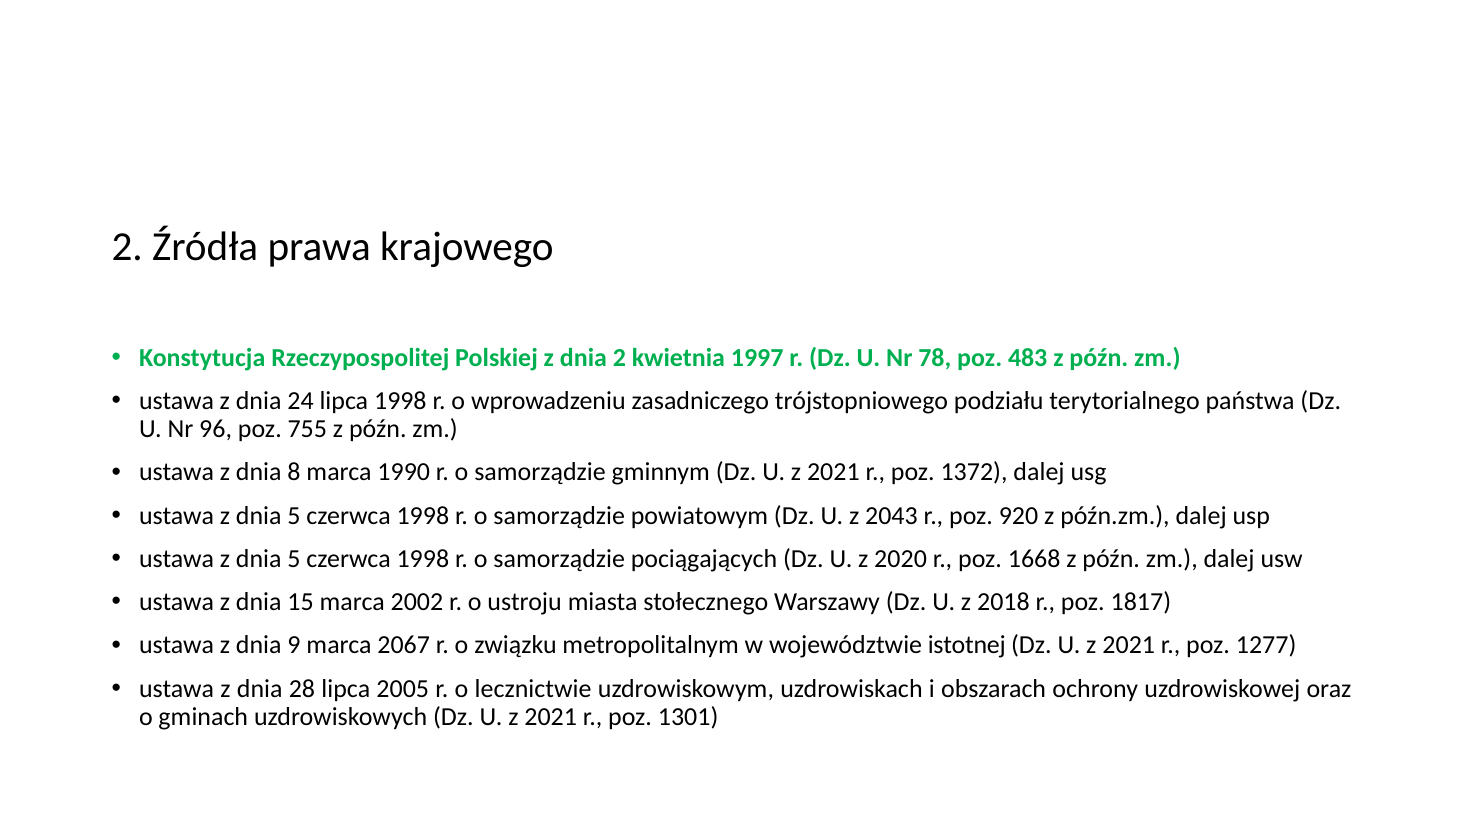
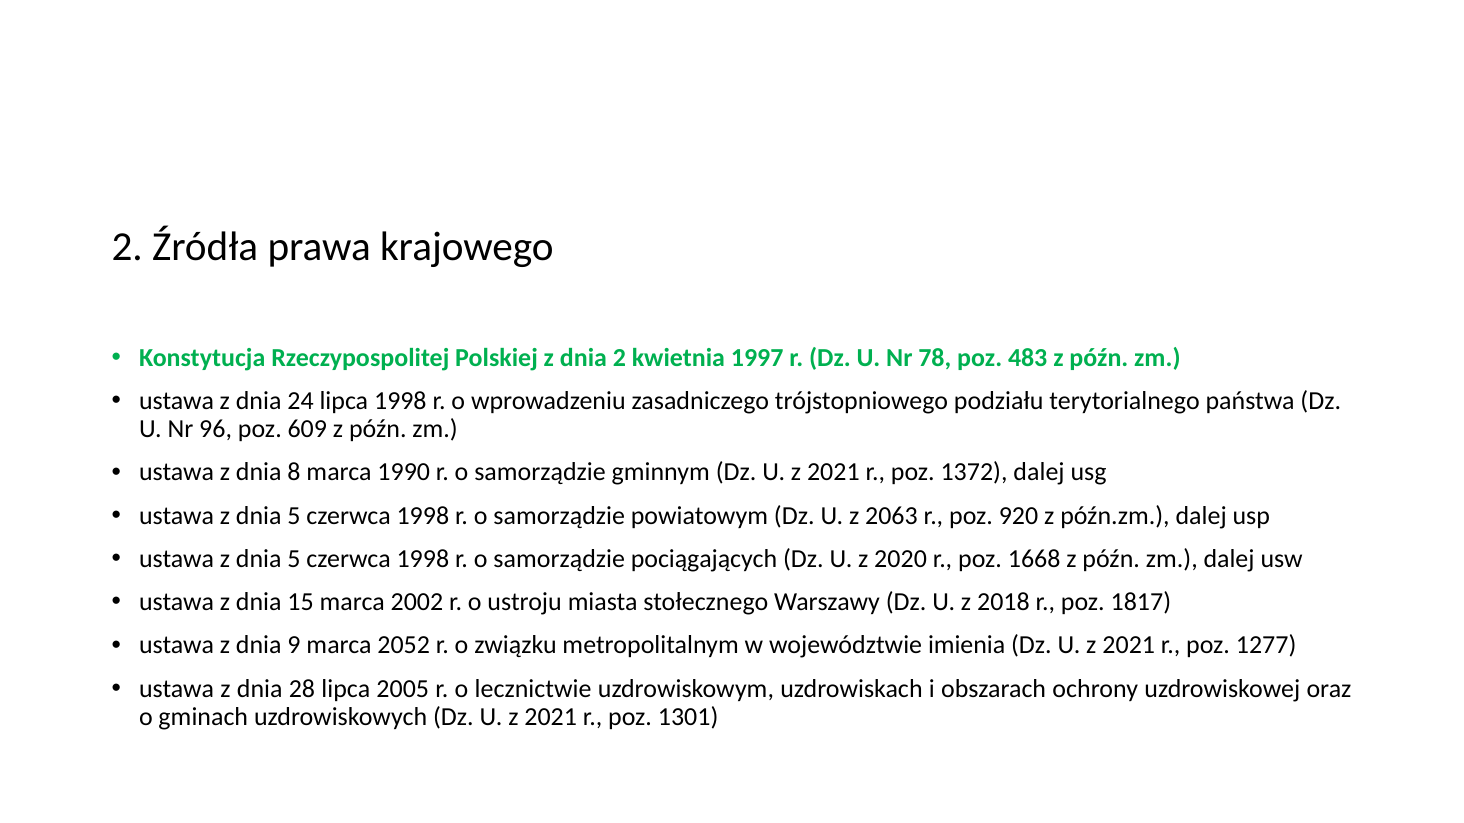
755: 755 -> 609 (307, 429)
2043: 2043 -> 2063 (891, 516)
2067: 2067 -> 2052 (404, 646)
istotnej: istotnej -> imienia (967, 646)
